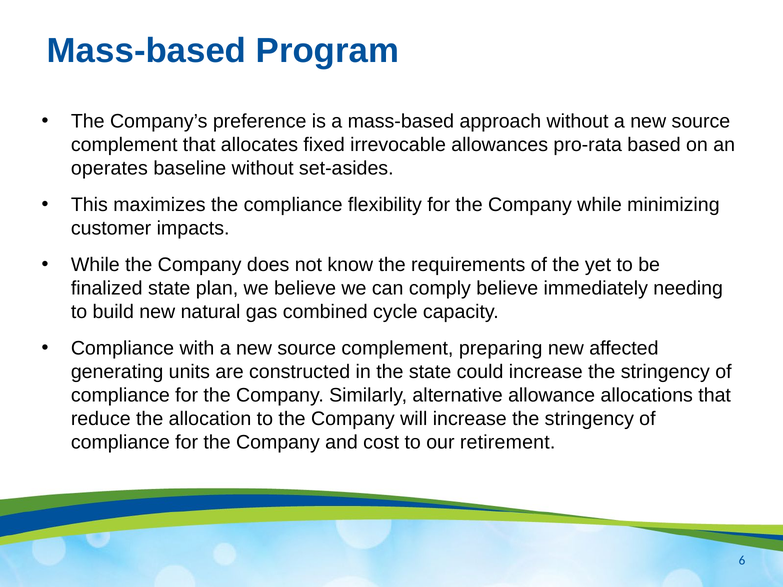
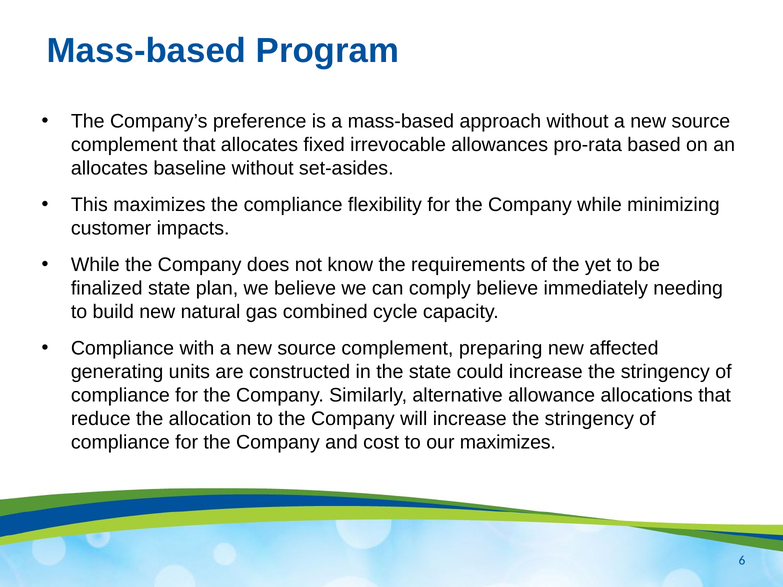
operates: operates -> allocates (109, 168)
our retirement: retirement -> maximizes (508, 442)
